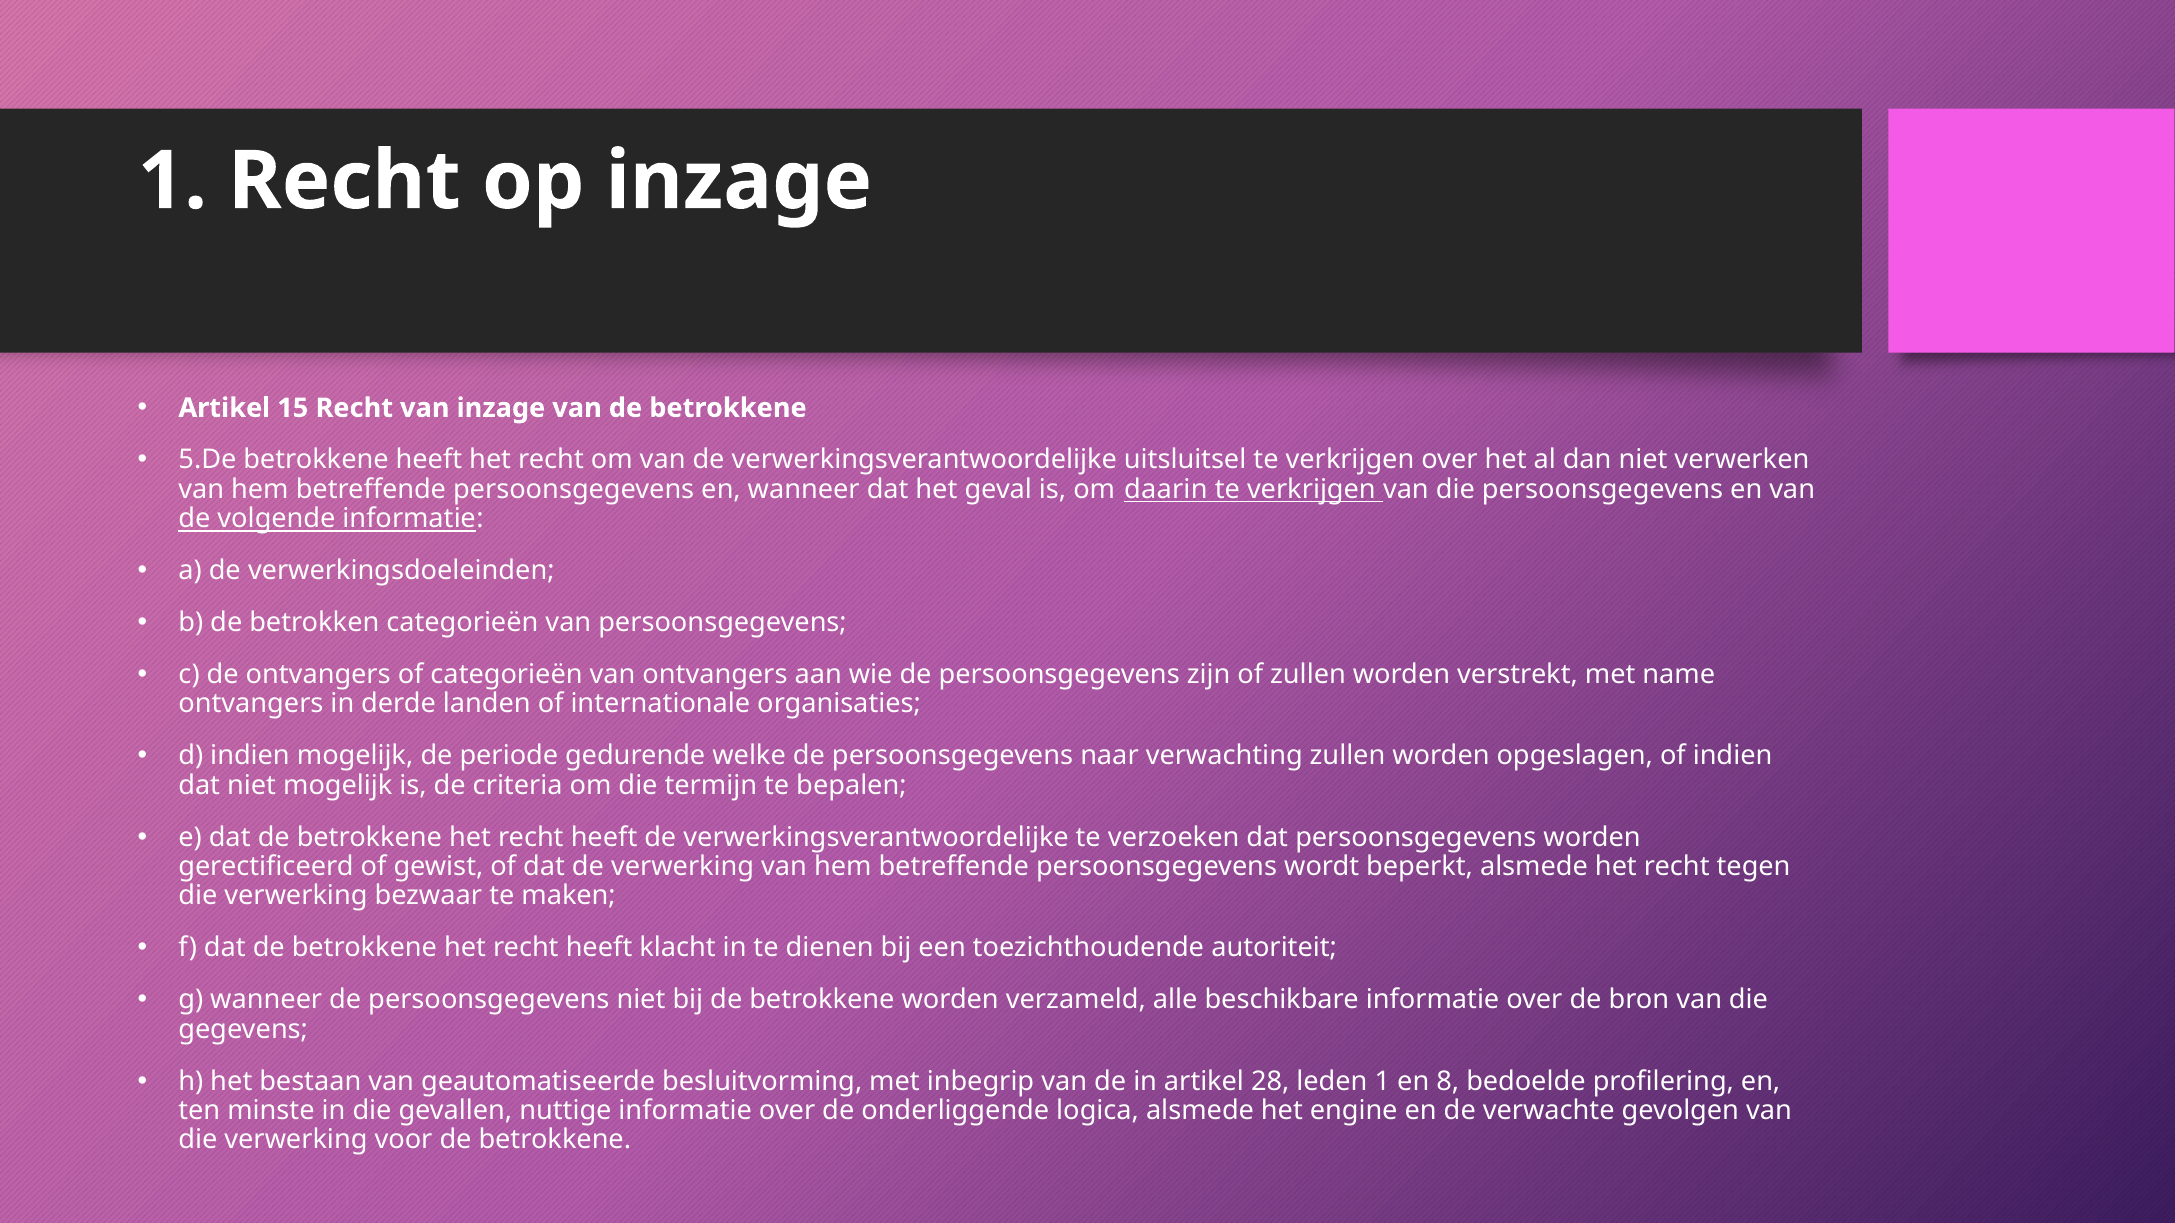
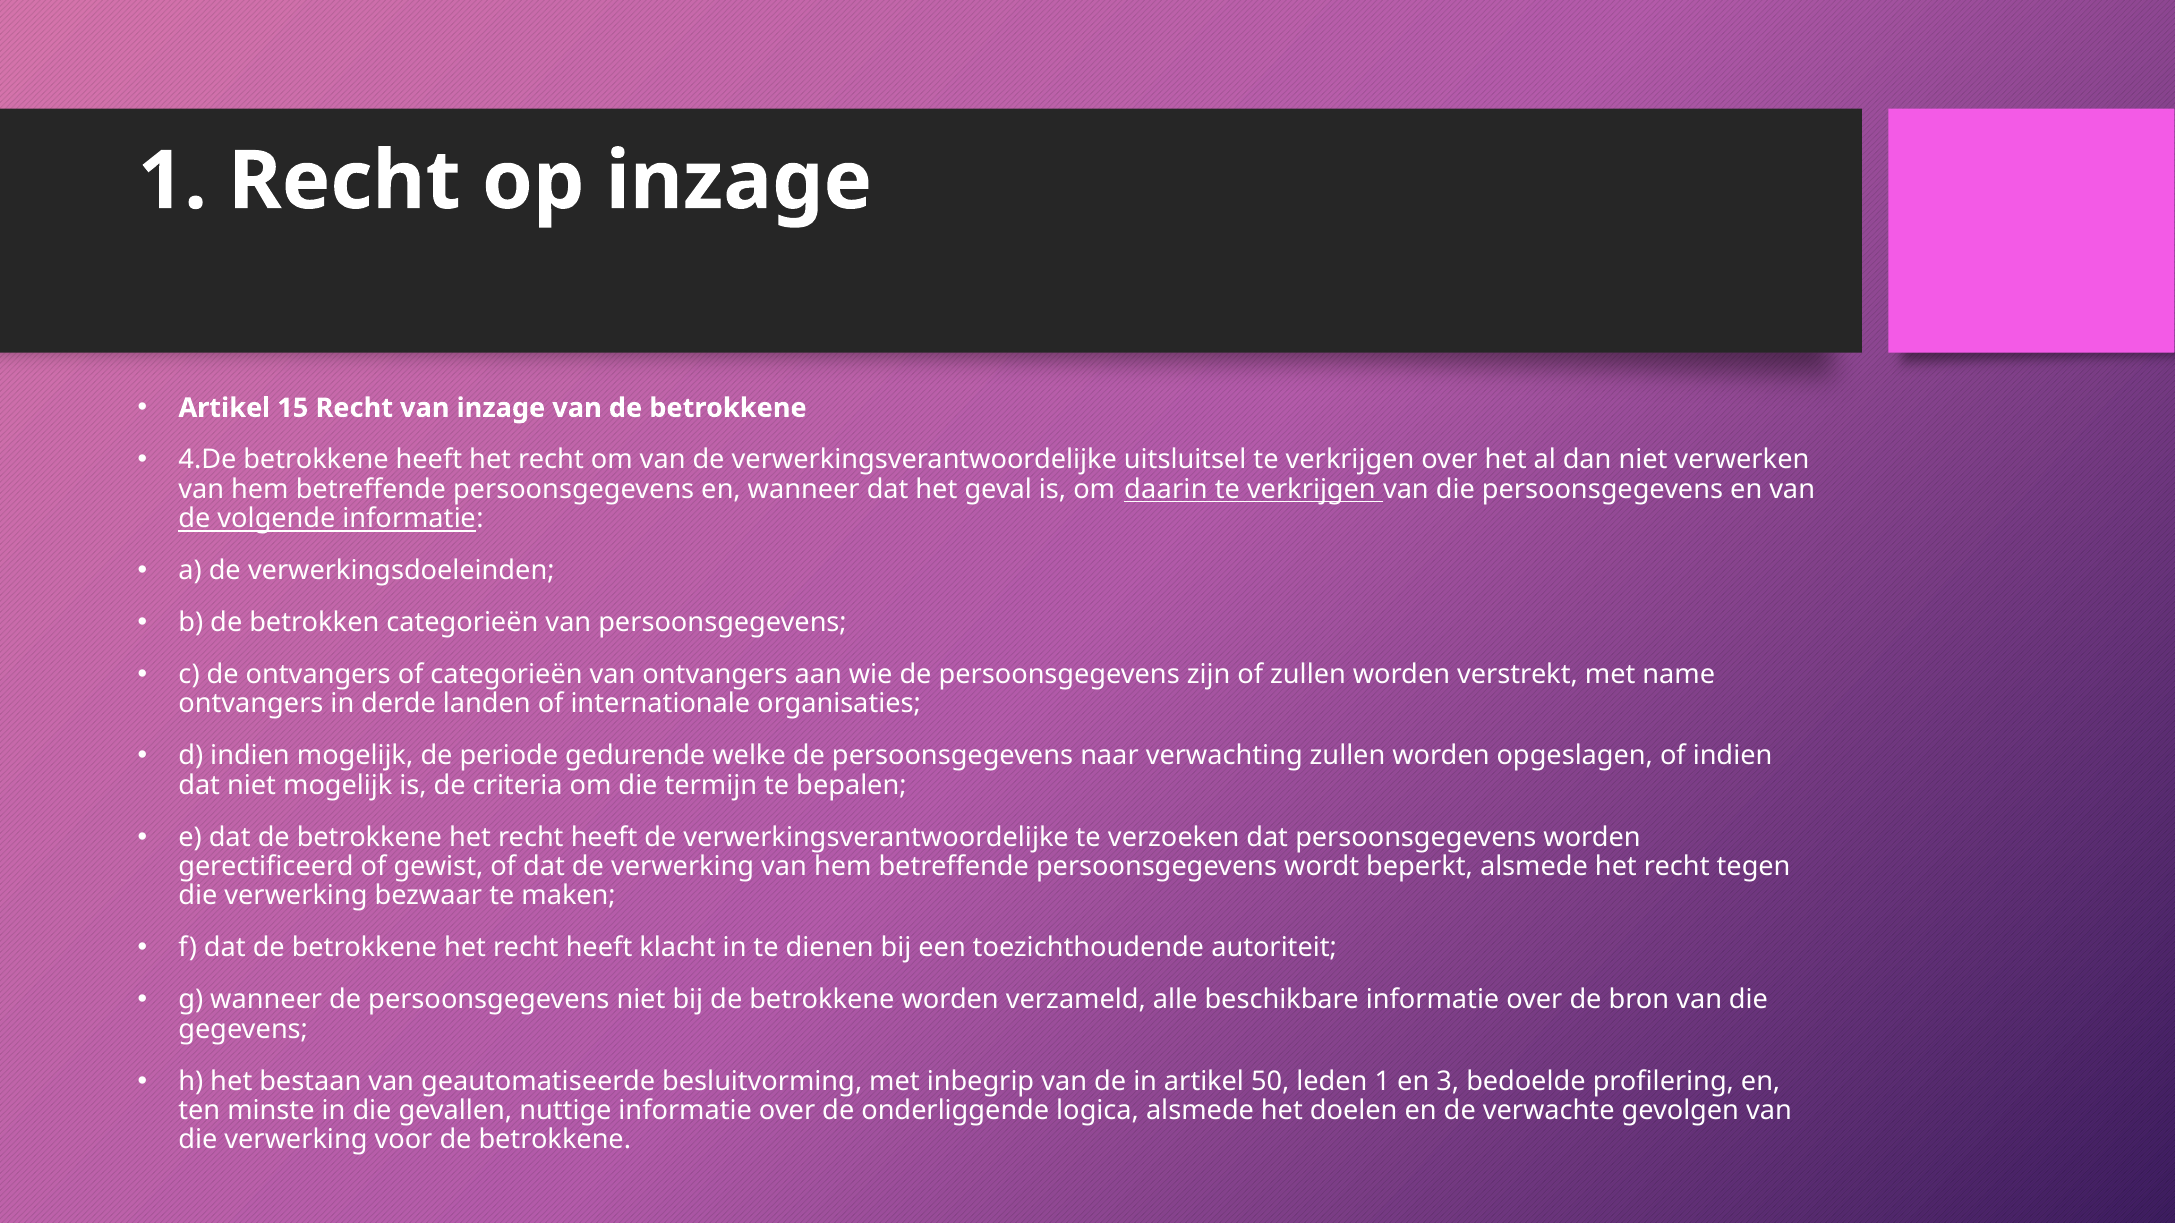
5.De: 5.De -> 4.De (207, 460)
28: 28 -> 50 (1270, 1082)
8: 8 -> 3 (1448, 1082)
engine: engine -> doelen (1354, 1111)
